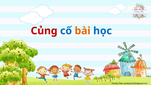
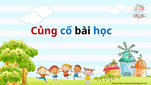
bài colour: orange -> black (83, 31)
